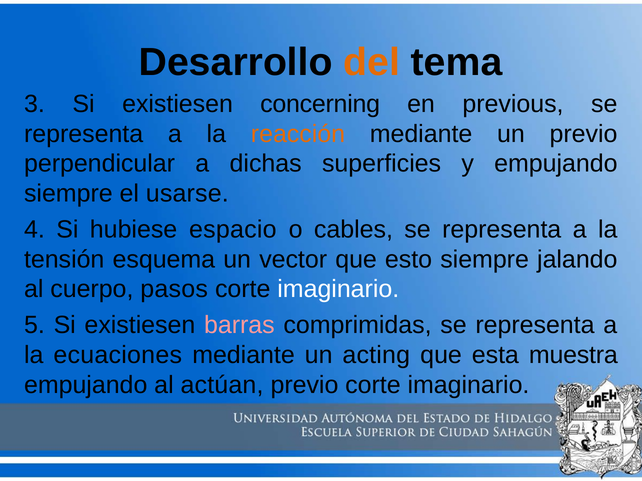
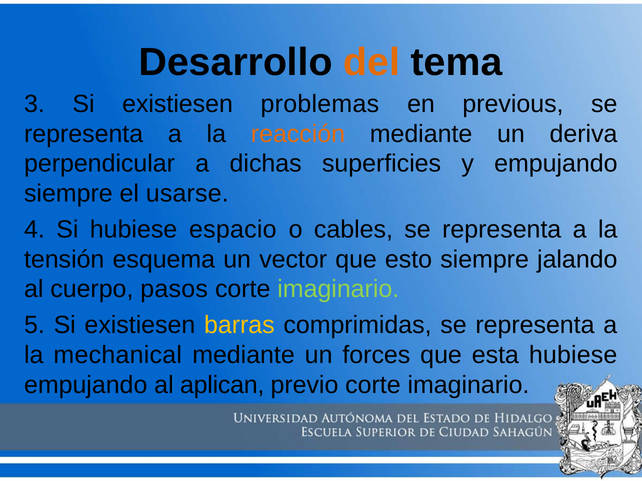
concerning: concerning -> problemas (320, 104)
un previo: previo -> deriva (584, 134)
imaginario colour: white -> light green (338, 290)
barras colour: pink -> yellow (239, 325)
ecuaciones: ecuaciones -> mechanical (118, 355)
acting: acting -> forces (376, 355)
esta muestra: muestra -> hubiese (573, 355)
actúan: actúan -> aplican (222, 385)
